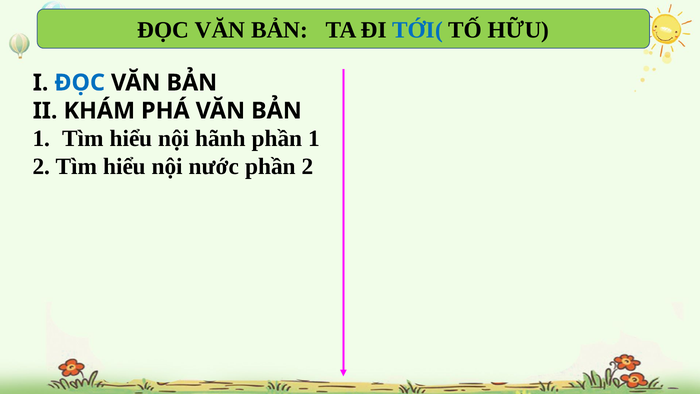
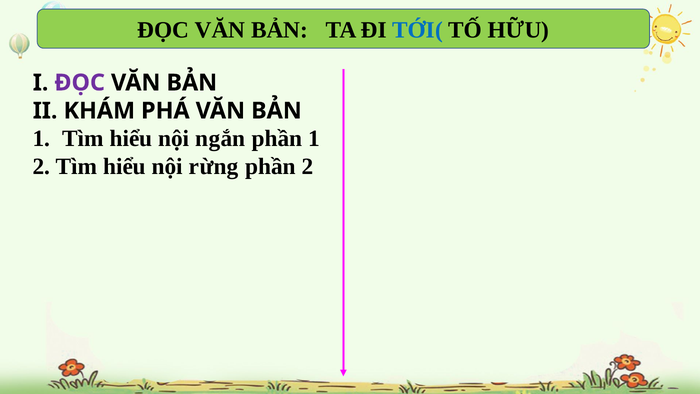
ĐỌC colour: blue -> purple (80, 83)
hãnh: hãnh -> ngắn (220, 139)
nước: nước -> rừng (214, 167)
